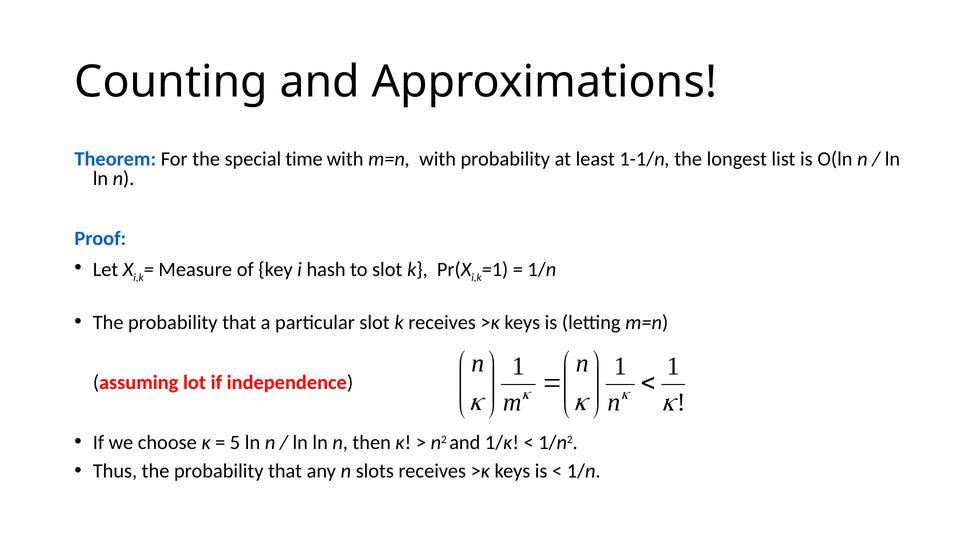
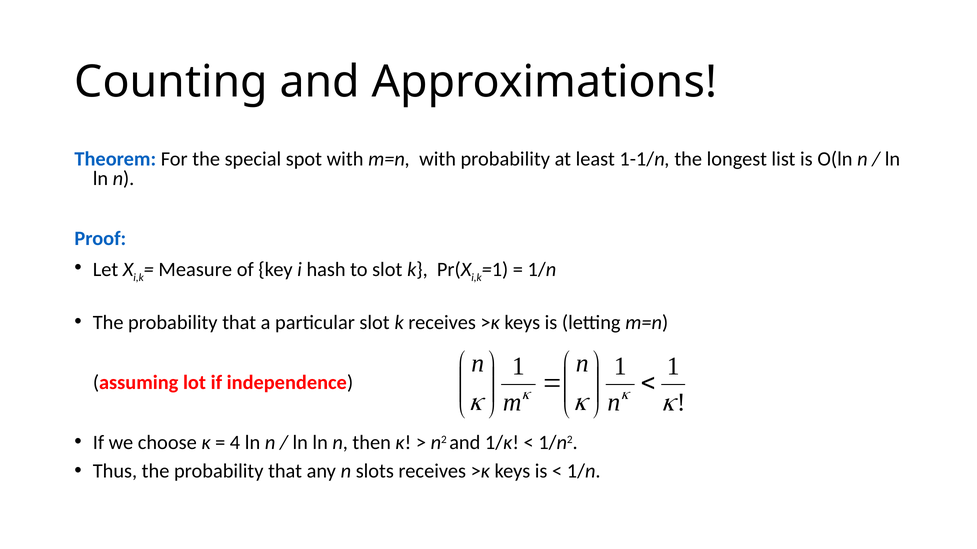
time: time -> spot (304, 159)
5: 5 -> 4 (235, 443)
